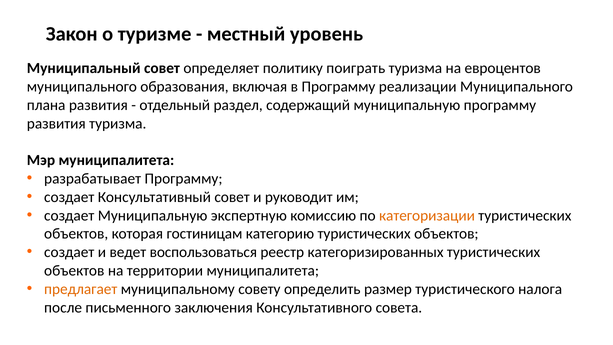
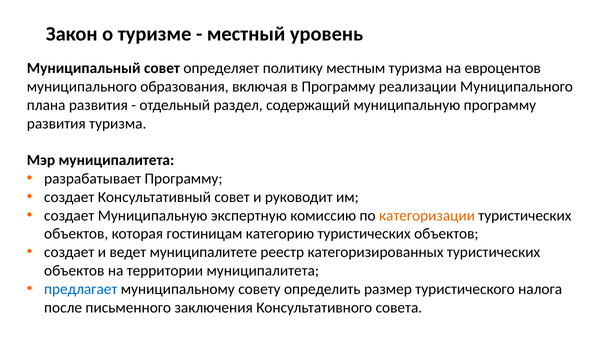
поиграть: поиграть -> местным (356, 68)
воспользоваться: воспользоваться -> муниципалитете (203, 252)
предлагает colour: orange -> blue (81, 289)
